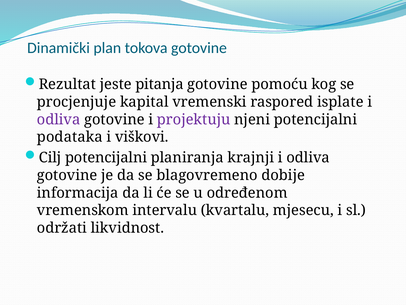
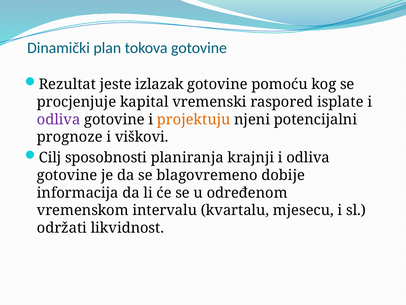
pitanja: pitanja -> izlazak (159, 84)
projektuju colour: purple -> orange (194, 119)
podataka: podataka -> prognoze (70, 137)
Cilj potencijalni: potencijalni -> sposobnosti (106, 157)
